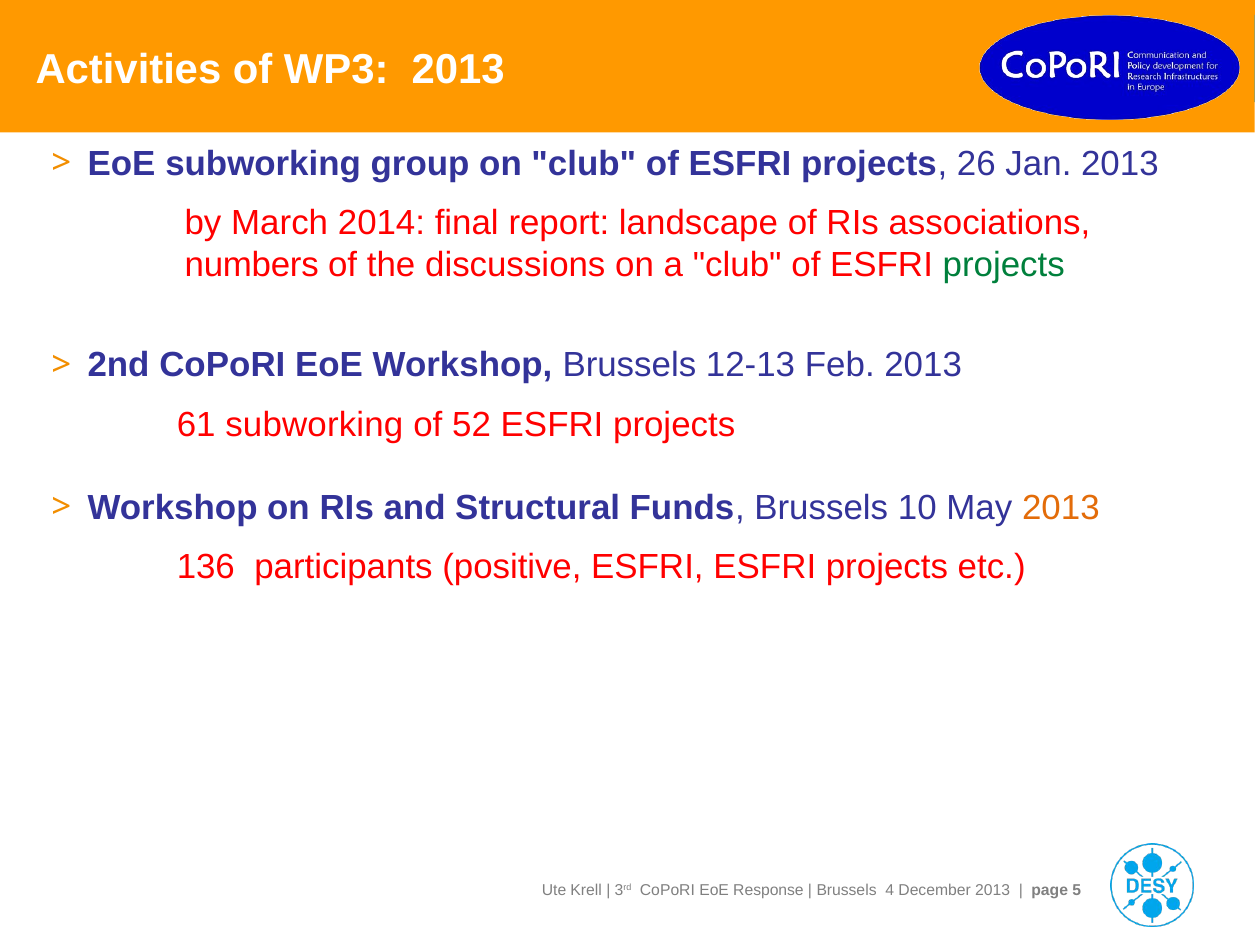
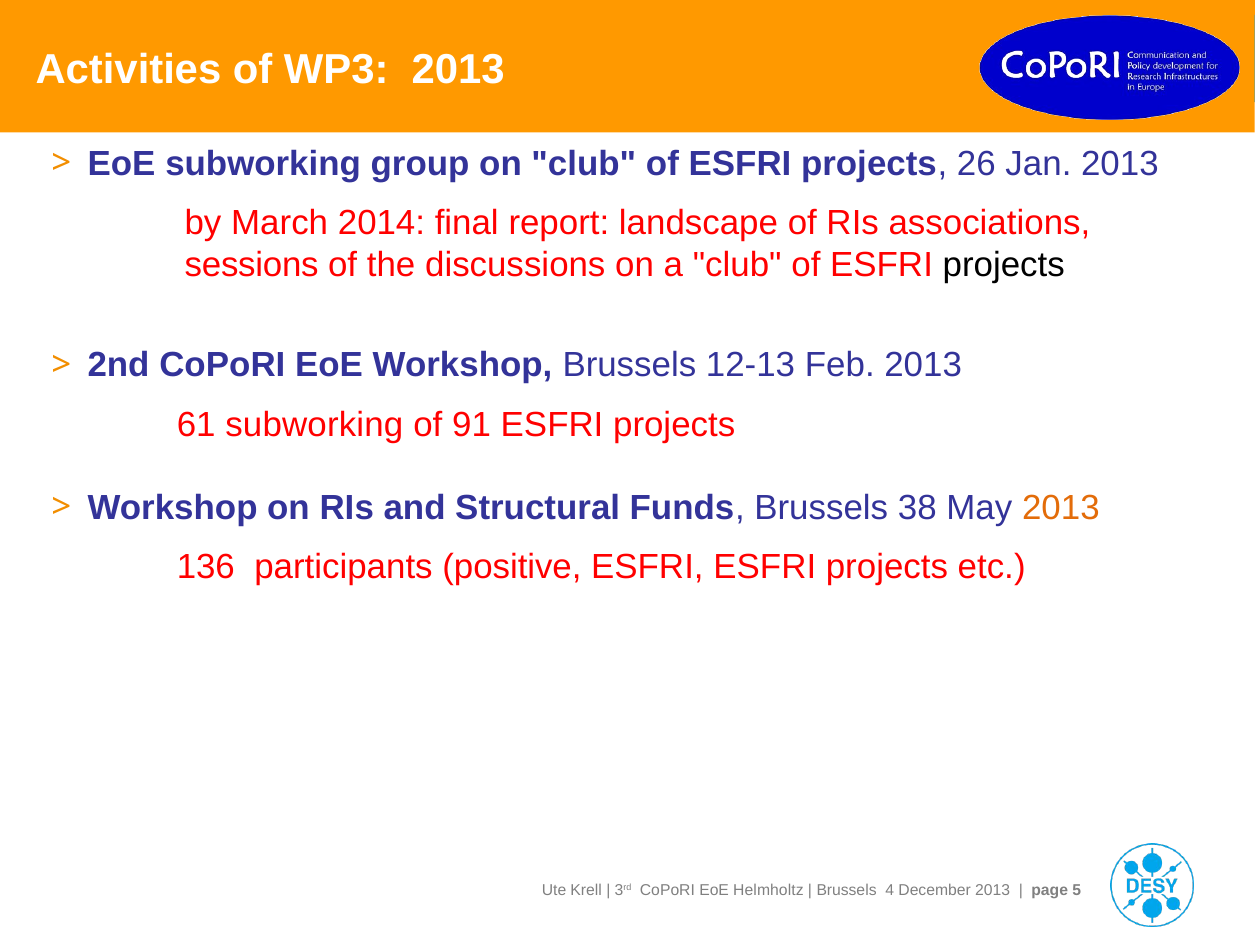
numbers: numbers -> sessions (252, 265)
projects colour: green -> black (1004, 265)
52: 52 -> 91 (472, 425)
10: 10 -> 38 (917, 508)
Response: Response -> Helmholtz (768, 890)
